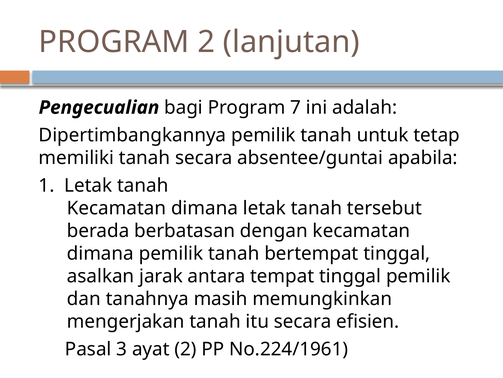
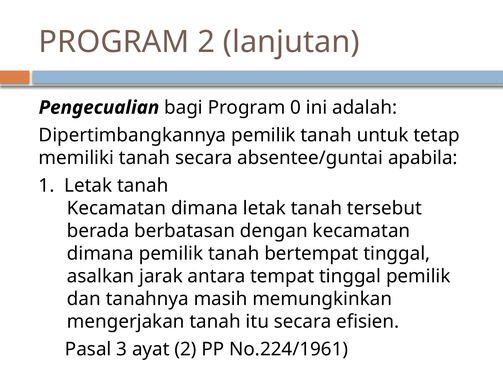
7: 7 -> 0 (296, 107)
